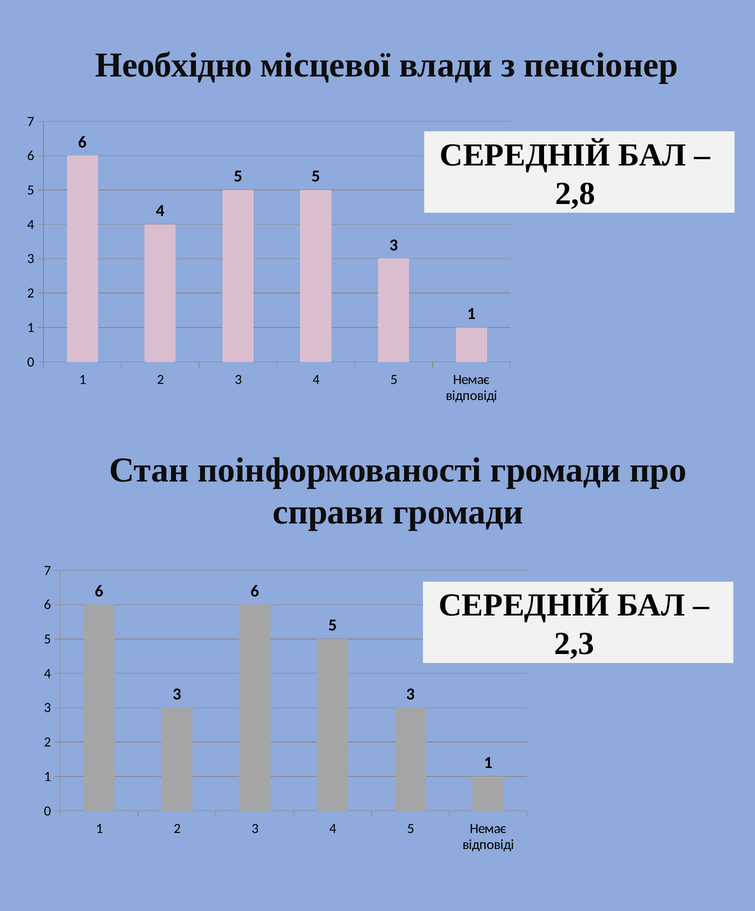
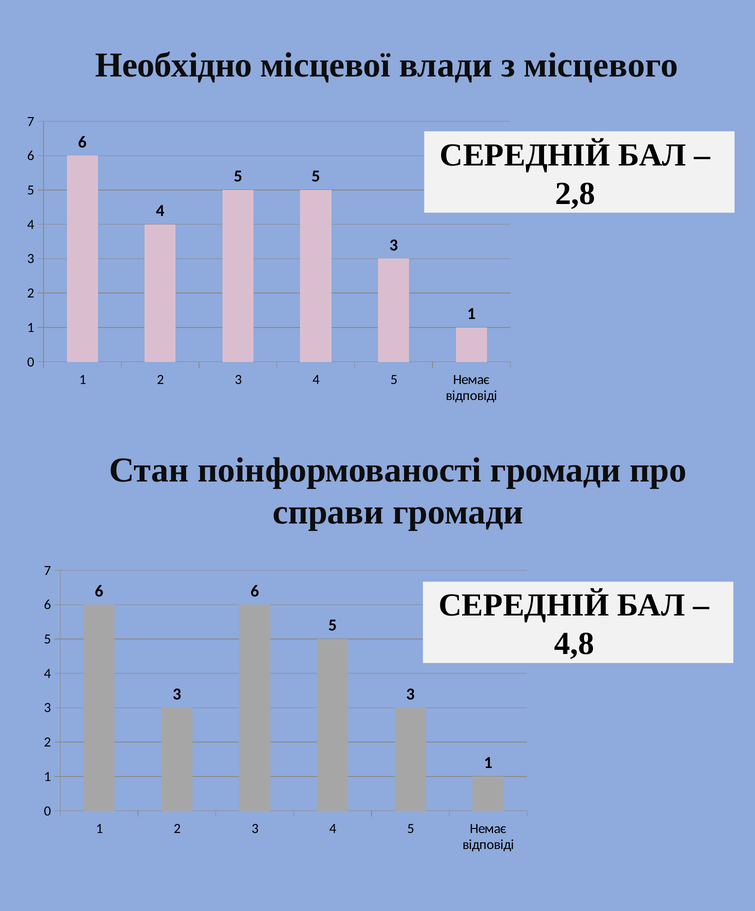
пенсіонер: пенсіонер -> місцевого (601, 65)
2,3: 2,3 -> 4,8 (574, 644)
